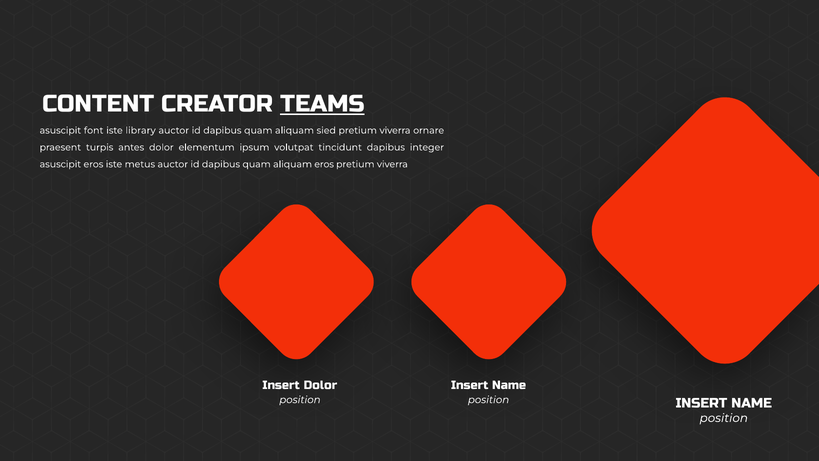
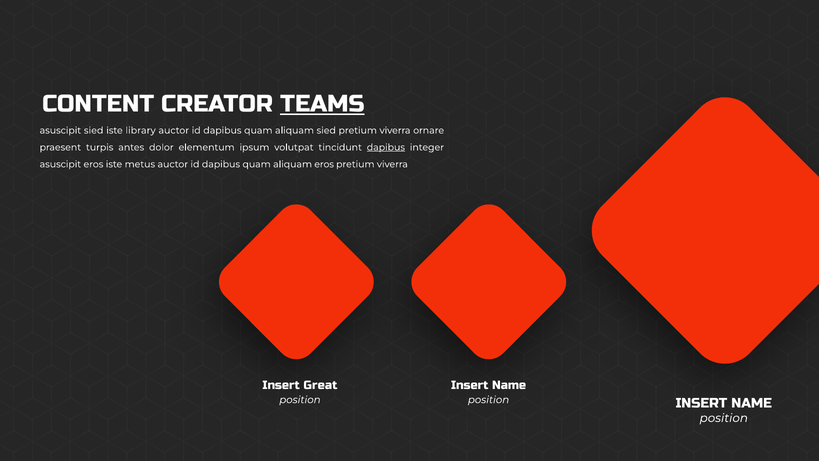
asuscipit font: font -> sied (94, 130)
dapibus underline: none -> present (386, 147)
Insert Dolor: Dolor -> Great (320, 385)
